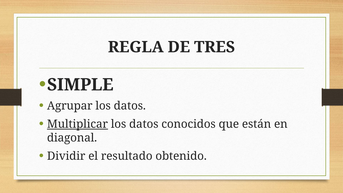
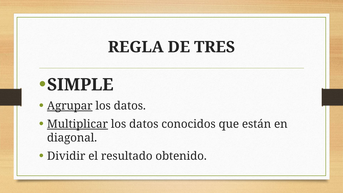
Agrupar underline: none -> present (70, 106)
